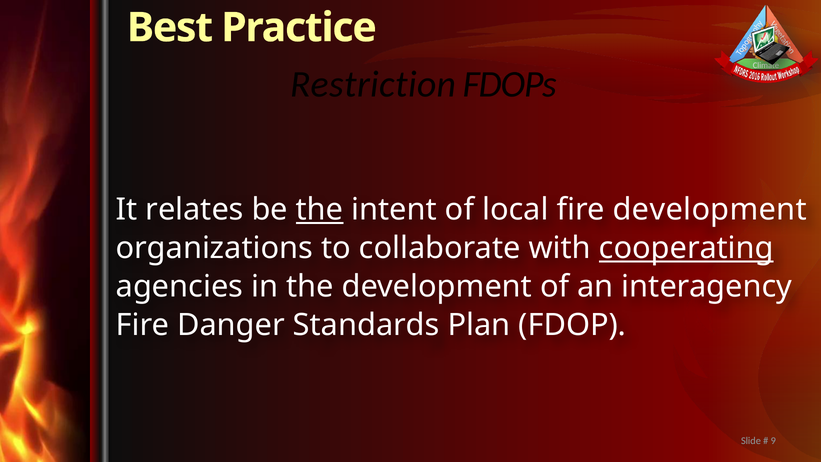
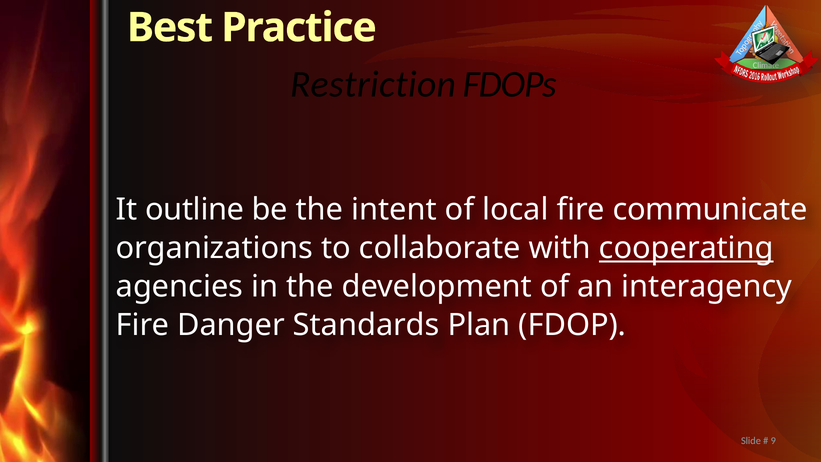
relates: relates -> outline (195, 209)
the underline: present -> none (320, 209)
fire development: development -> communicate (710, 209)
